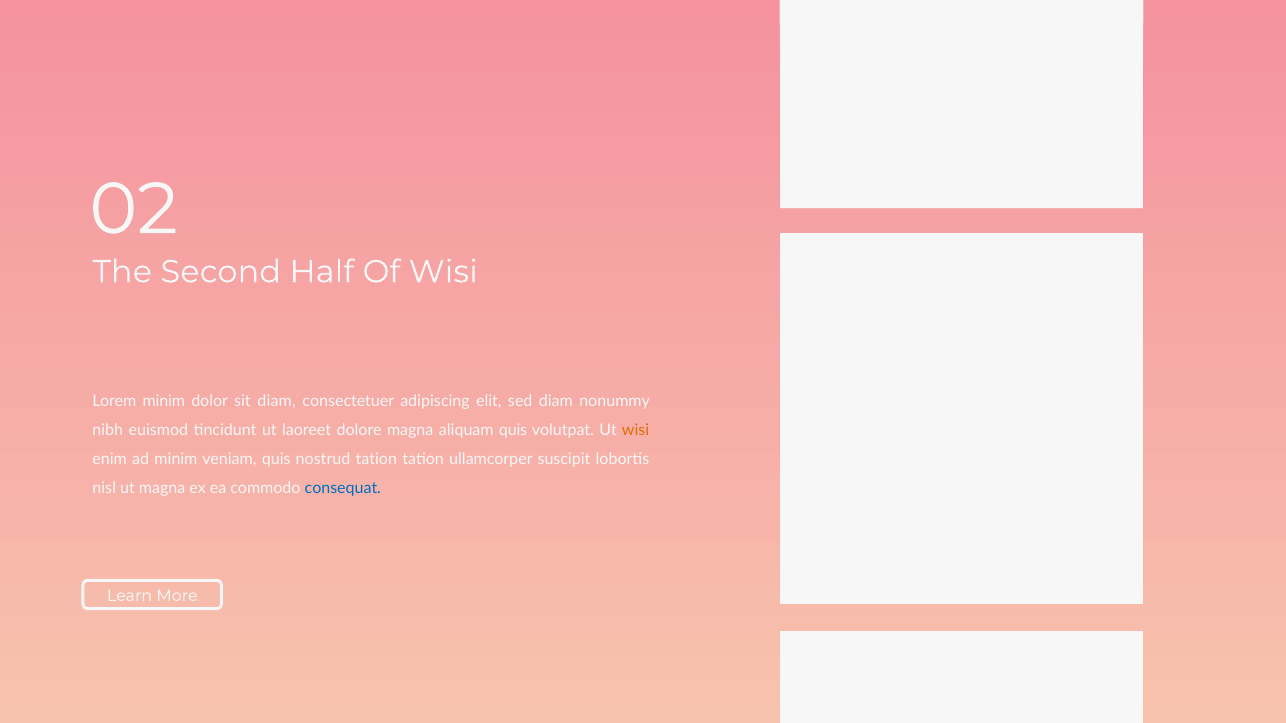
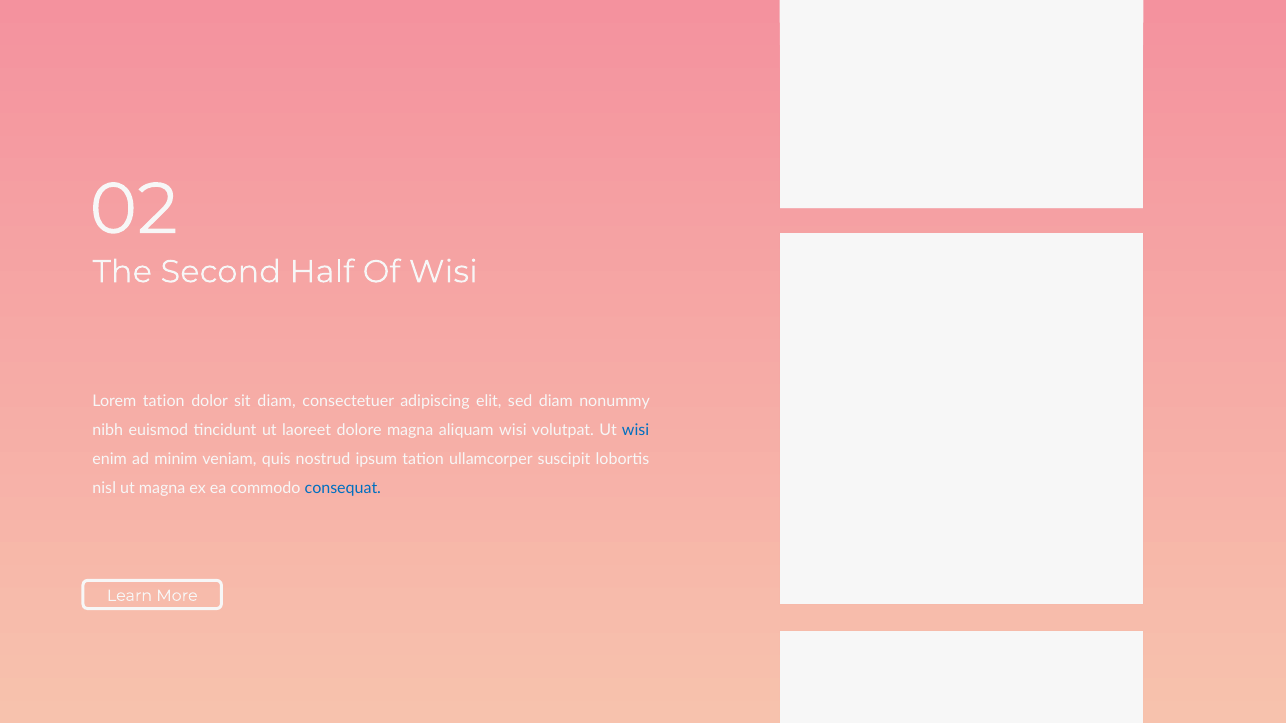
Lorem minim: minim -> tation (164, 402)
aliquam quis: quis -> wisi (513, 431)
wisi colour: orange -> blue (636, 431)
nostrud tation: tation -> ipsum (376, 460)
